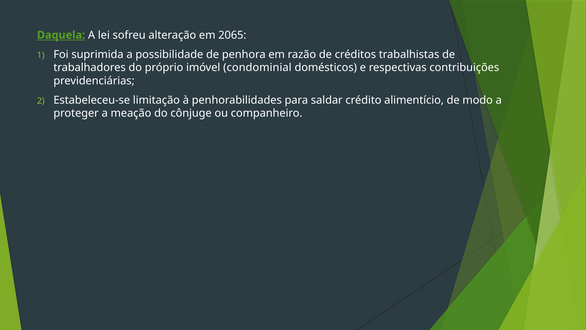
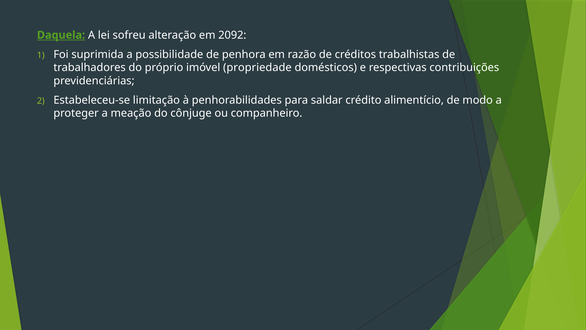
2065: 2065 -> 2092 (232, 35)
condominial: condominial -> propriedade (257, 68)
